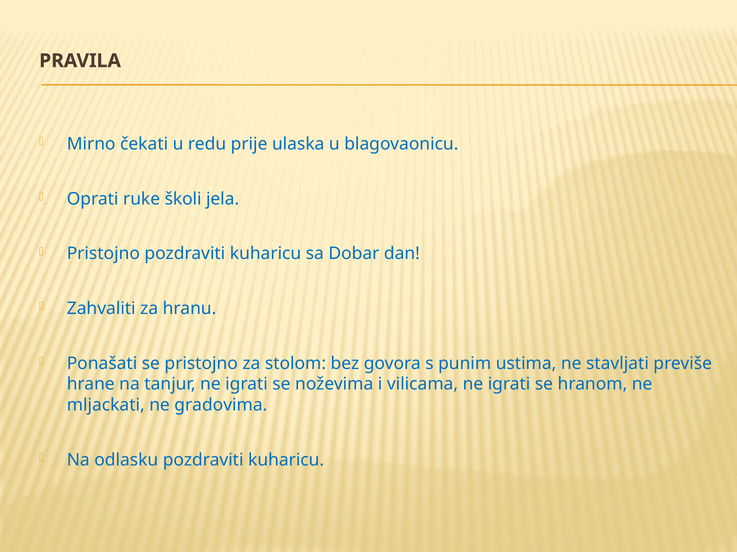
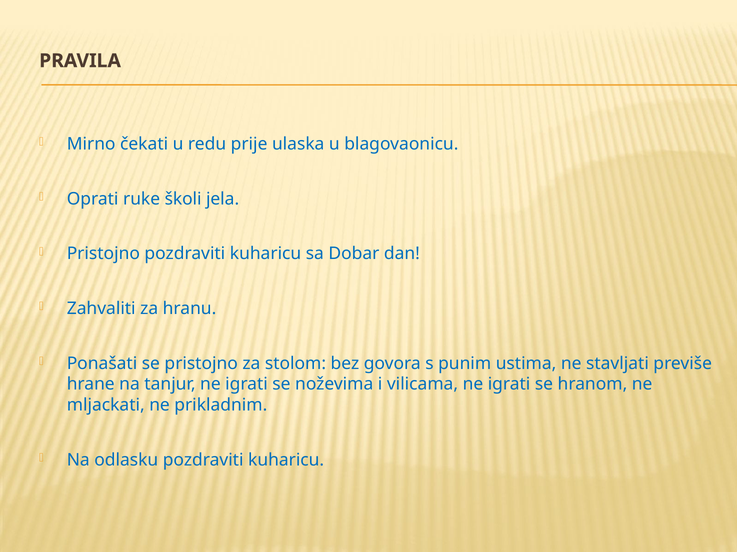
gradovima: gradovima -> prikladnim (221, 406)
